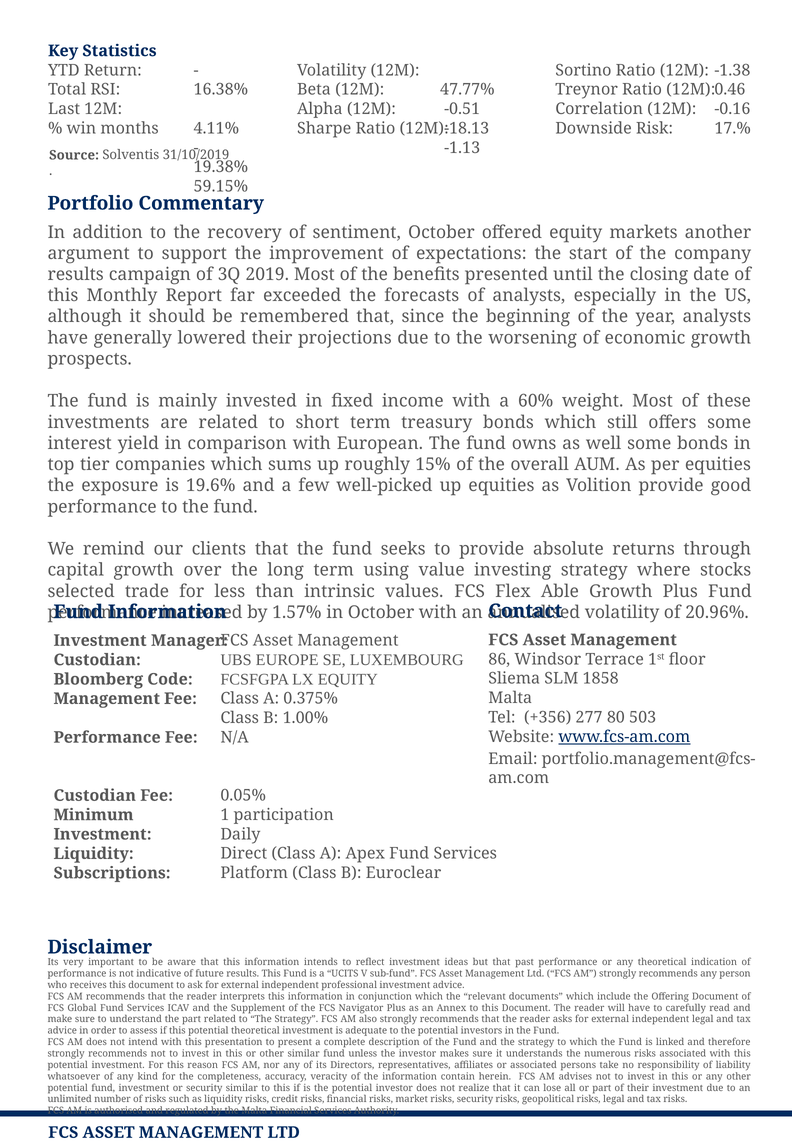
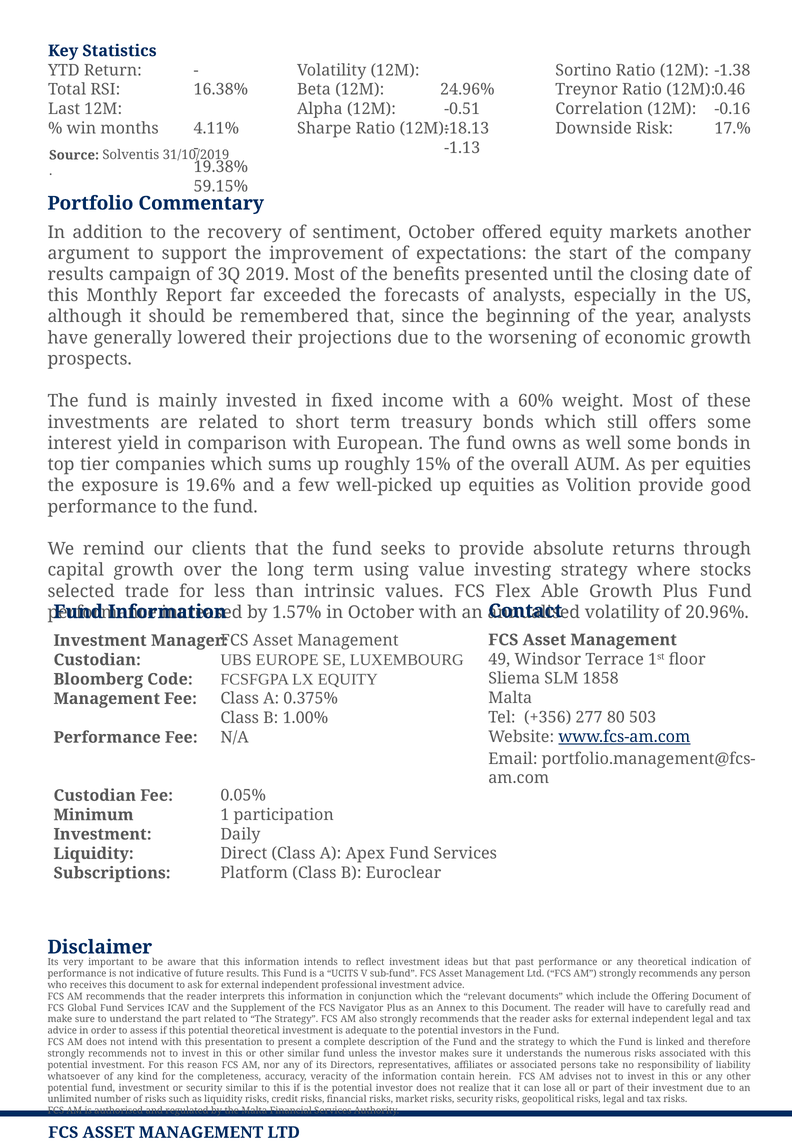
47.77%: 47.77% -> 24.96% (467, 90)
86: 86 -> 49 (499, 659)
